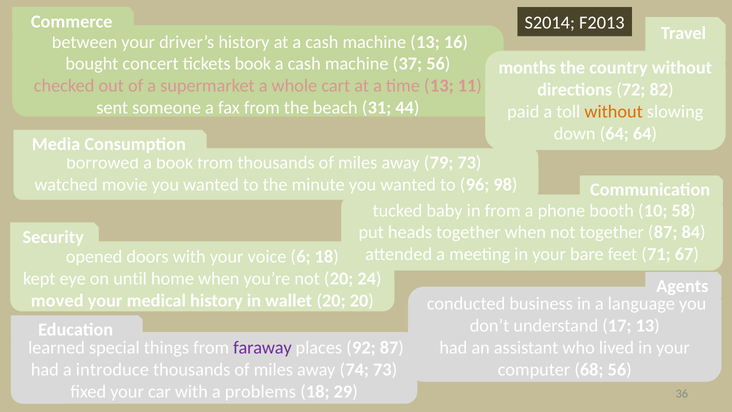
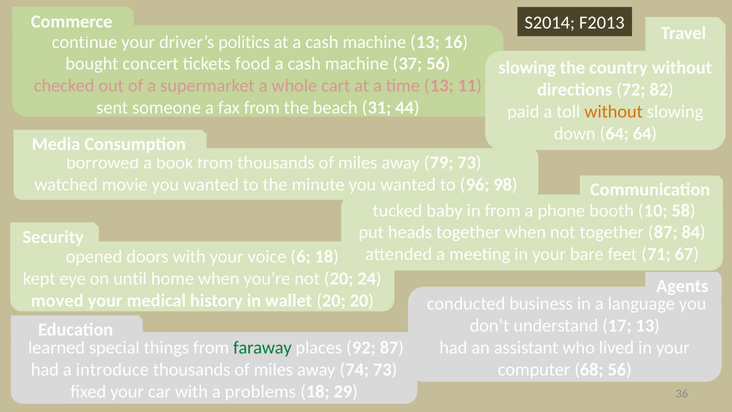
between: between -> continue (85, 42)
driver’s history: history -> politics (244, 42)
tickets book: book -> food (253, 64)
months: months -> slowing (527, 68)
faraway colour: purple -> green (262, 348)
